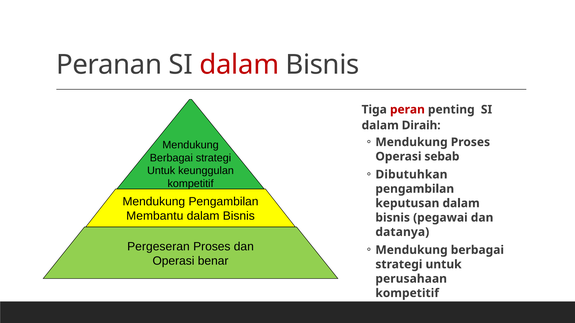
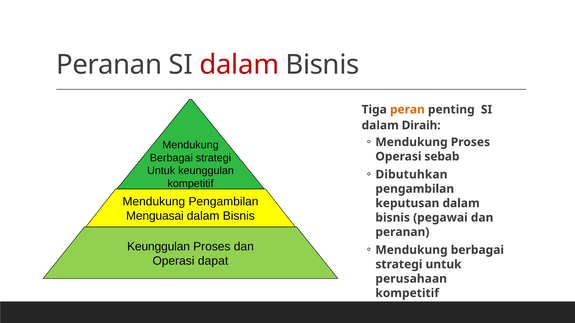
peran colour: red -> orange (407, 110)
Membantu: Membantu -> Menguasai (155, 216)
datanya: datanya -> peranan (402, 232)
Pergeseran: Pergeseran -> Keunggulan (159, 247)
benar: benar -> dapat (213, 261)
